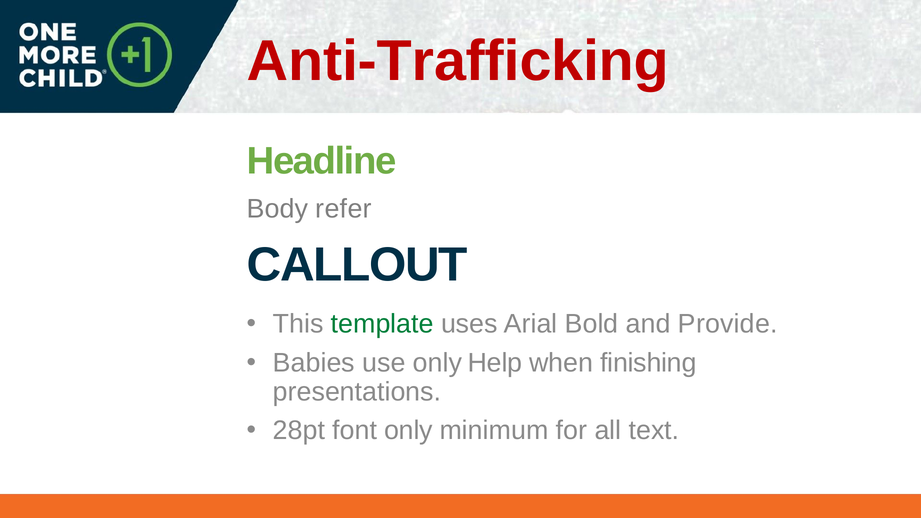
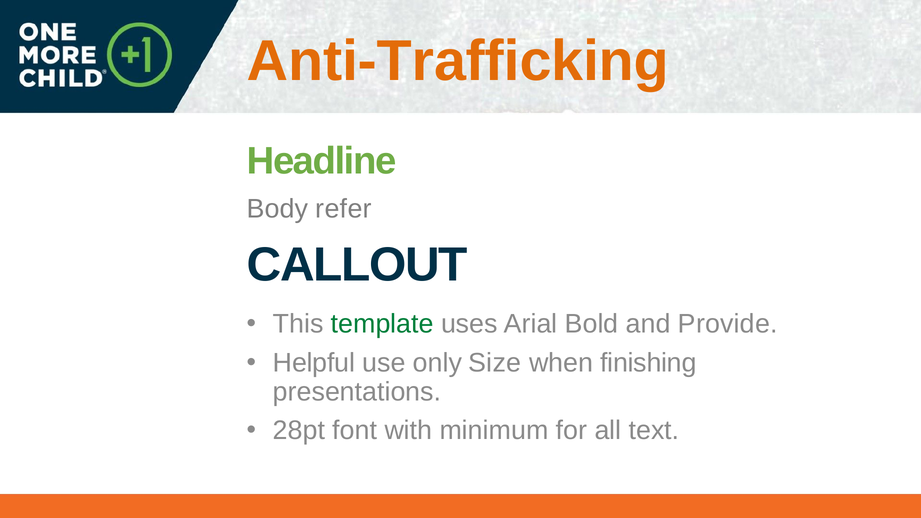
Anti-Trafficking colour: red -> orange (458, 61)
Babies: Babies -> Helpful (314, 363)
Help: Help -> Size (495, 363)
font only: only -> with (408, 430)
